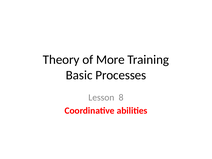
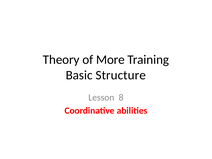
Processes: Processes -> Structure (121, 75)
